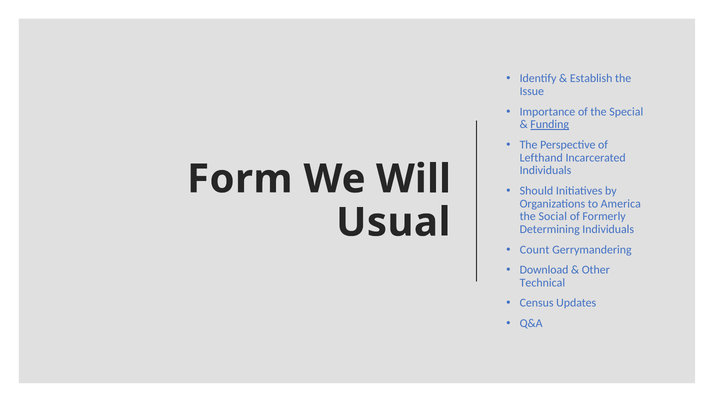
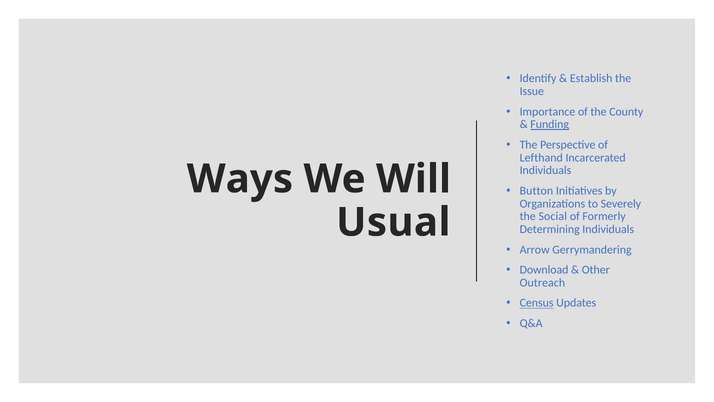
Special: Special -> County (626, 112)
Form: Form -> Ways (240, 179)
Should: Should -> Button (536, 191)
America: America -> Severely (621, 203)
Count: Count -> Arrow (535, 249)
Technical: Technical -> Outreach (542, 283)
Census underline: none -> present (537, 303)
